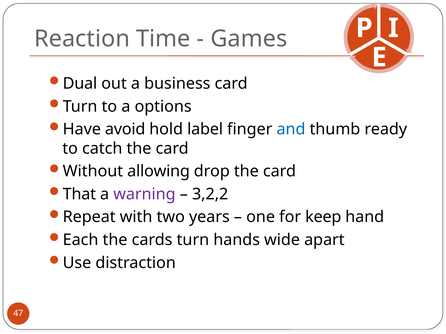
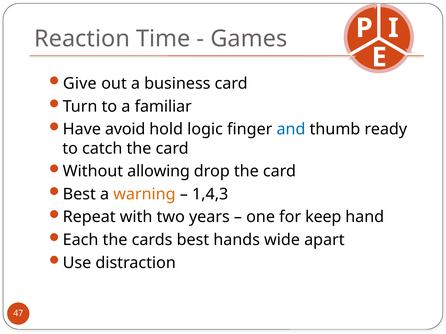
Dual: Dual -> Give (80, 84)
options: options -> familiar (163, 107)
label: label -> logic (205, 129)
That: That -> Best (79, 194)
warning colour: purple -> orange (144, 194)
3,2,2: 3,2,2 -> 1,4,3 (210, 194)
cards turn: turn -> best (193, 240)
